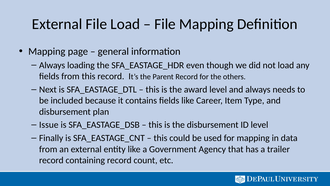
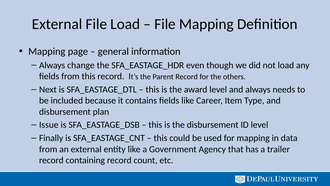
loading: loading -> change (81, 65)
